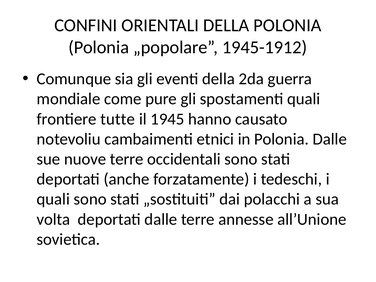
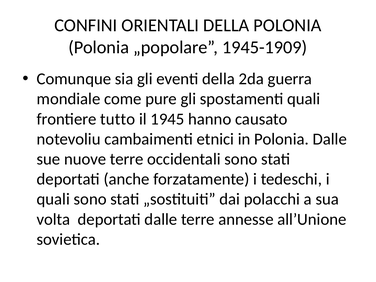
1945-1912: 1945-1912 -> 1945-1909 (265, 47)
tutte: tutte -> tutto (118, 119)
